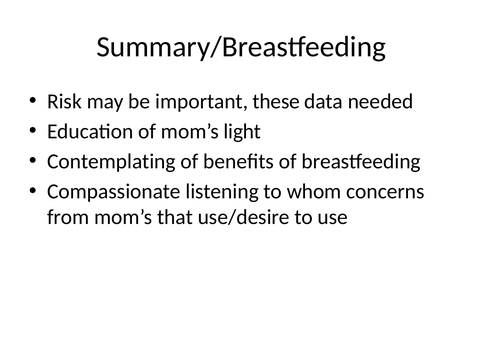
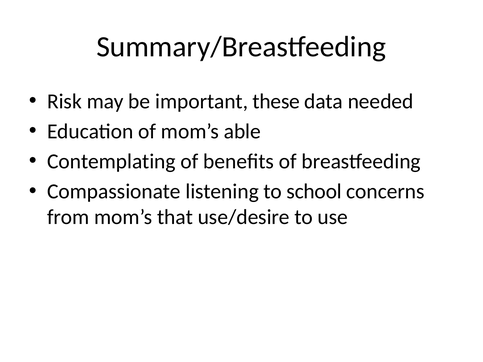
light: light -> able (242, 131)
whom: whom -> school (314, 192)
